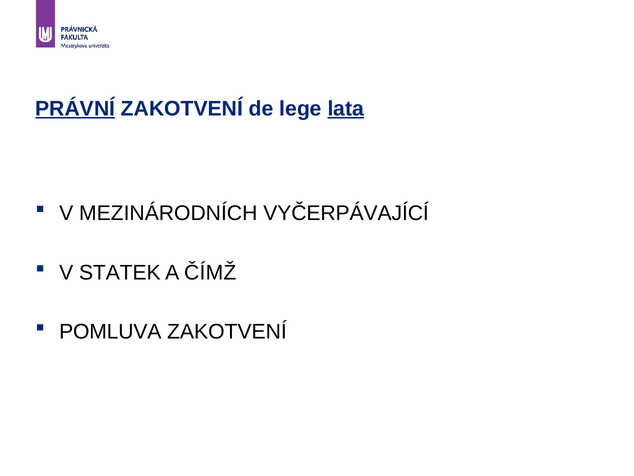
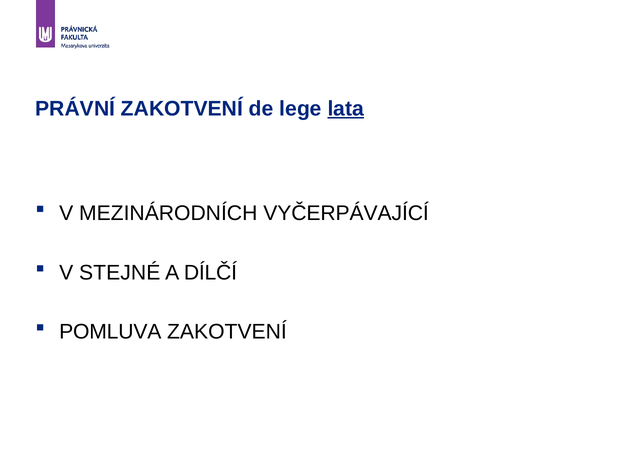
PRÁVNÍ underline: present -> none (75, 109)
STATEK: STATEK -> STEJNÉ (120, 272)
ČÍMŽ: ČÍMŽ -> DÍLČÍ (210, 272)
